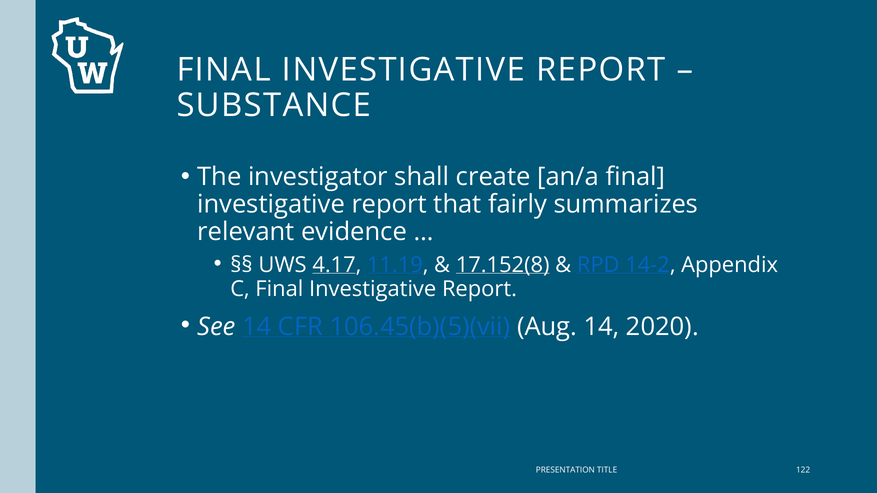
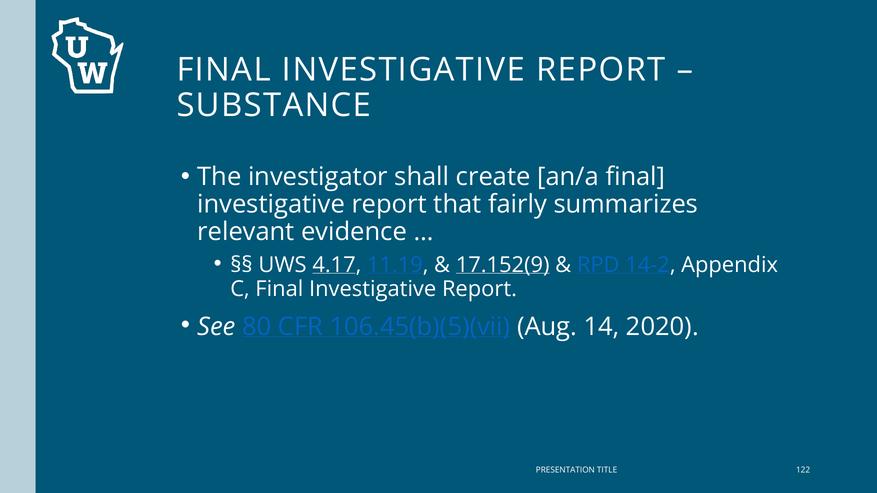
17.152(8: 17.152(8 -> 17.152(9 (503, 265)
See 14: 14 -> 80 (257, 327)
